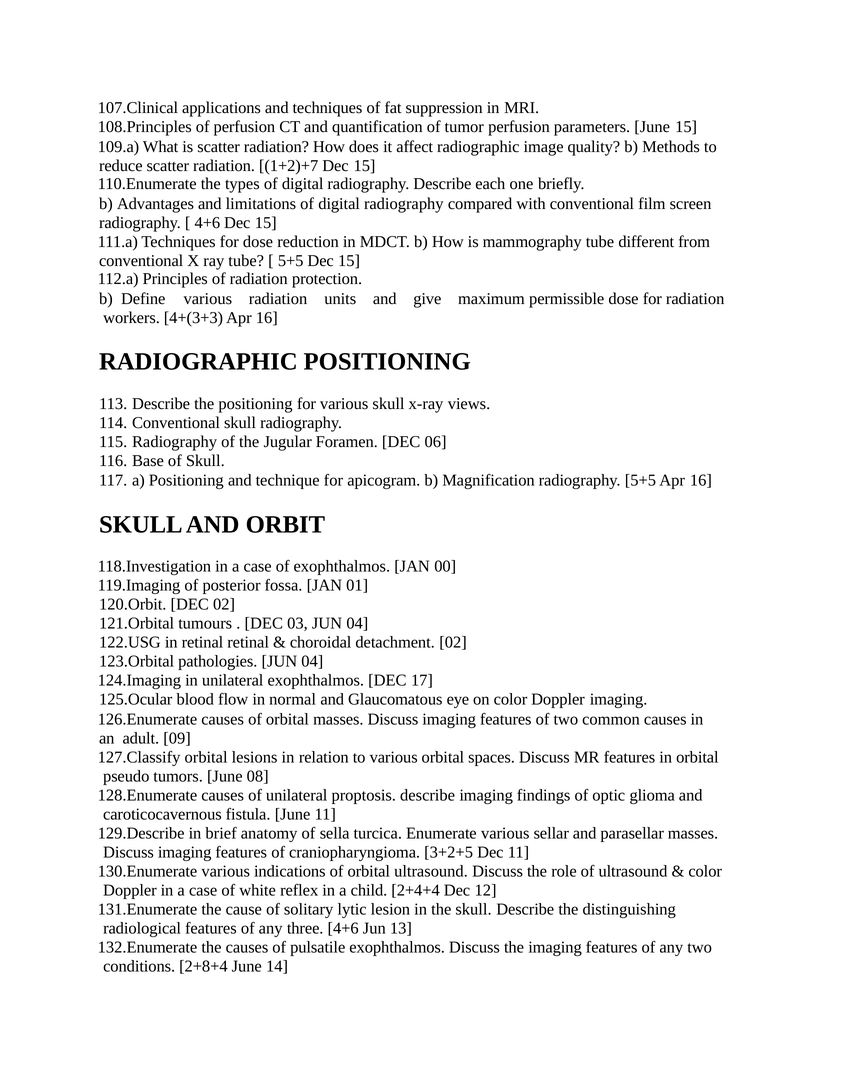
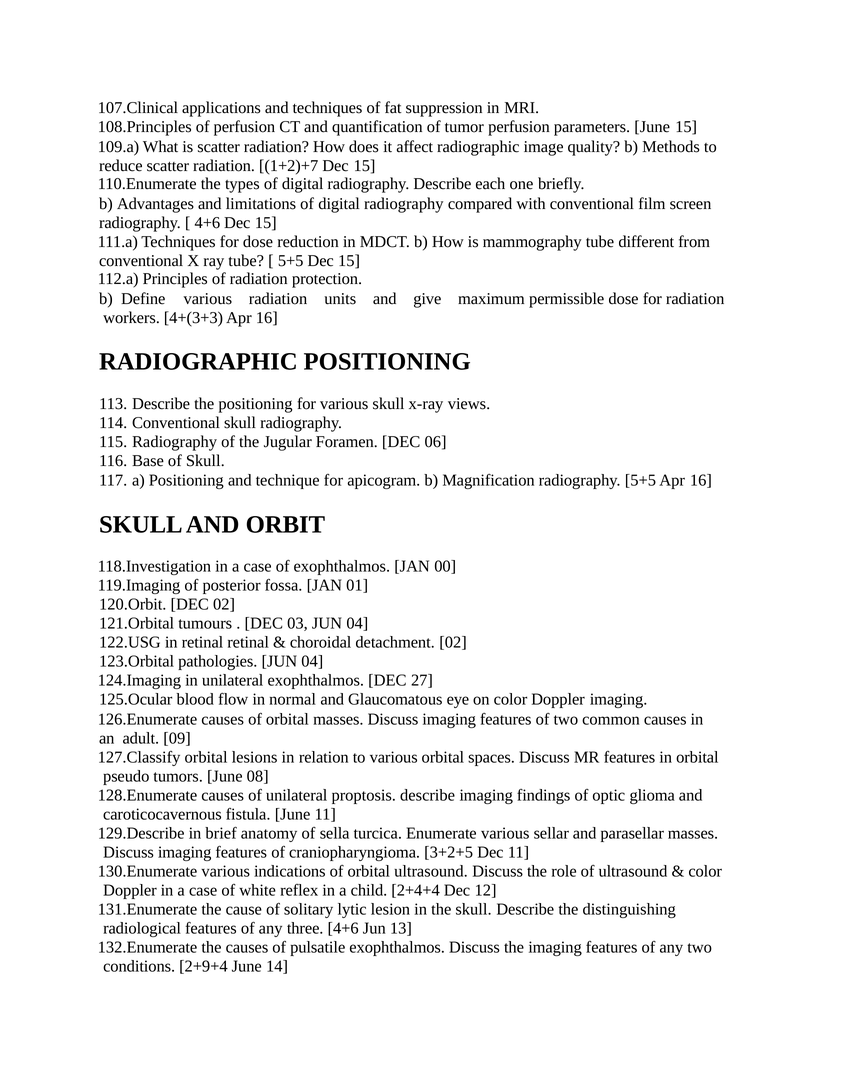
17: 17 -> 27 (422, 680)
2+8+4: 2+8+4 -> 2+9+4 (203, 966)
